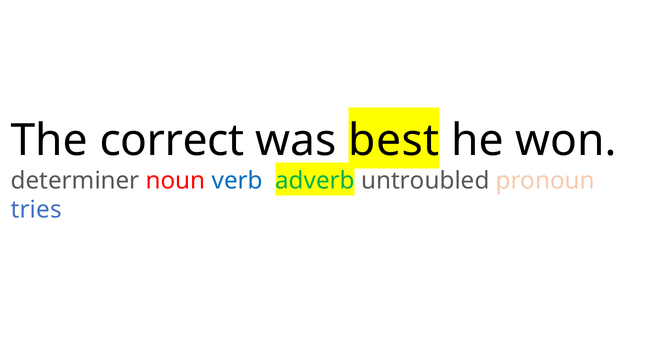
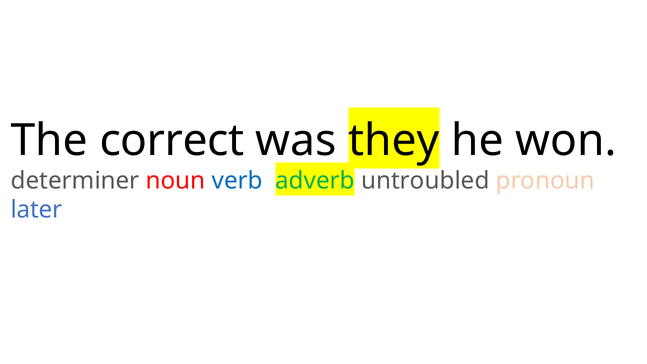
best: best -> they (394, 141)
tries: tries -> later (36, 210)
